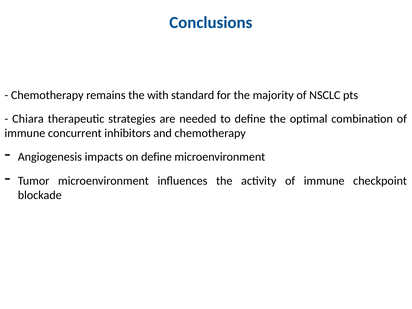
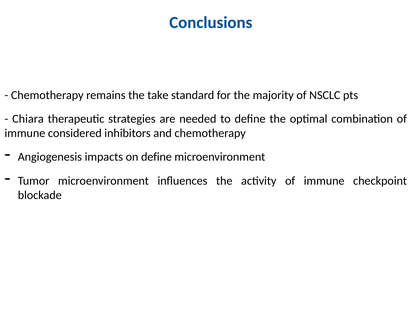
with: with -> take (158, 95)
concurrent: concurrent -> considered (75, 133)
